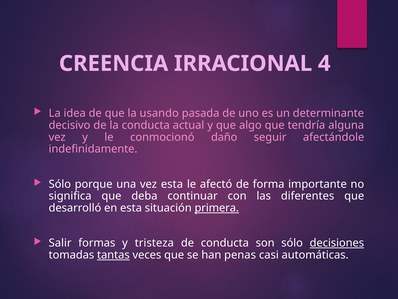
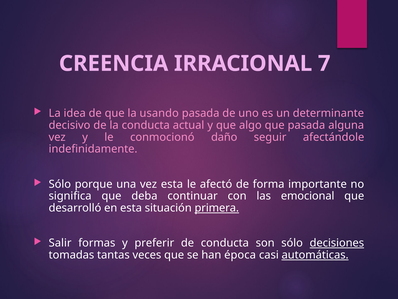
4: 4 -> 7 (324, 63)
que tendría: tendría -> pasada (306, 125)
diferentes: diferentes -> emocional (308, 196)
tristeza: tristeza -> preferir (154, 243)
tantas underline: present -> none (113, 255)
penas: penas -> época (240, 255)
automáticas underline: none -> present (315, 255)
